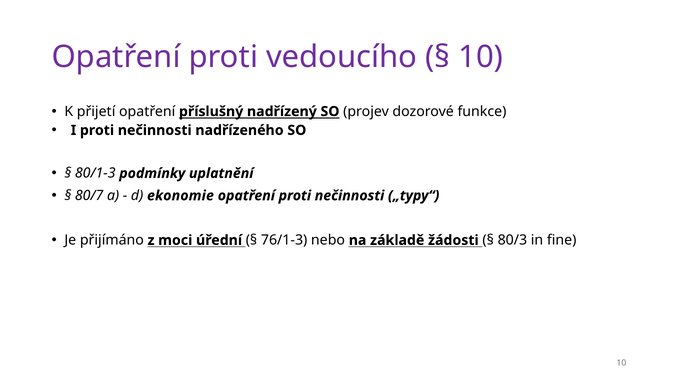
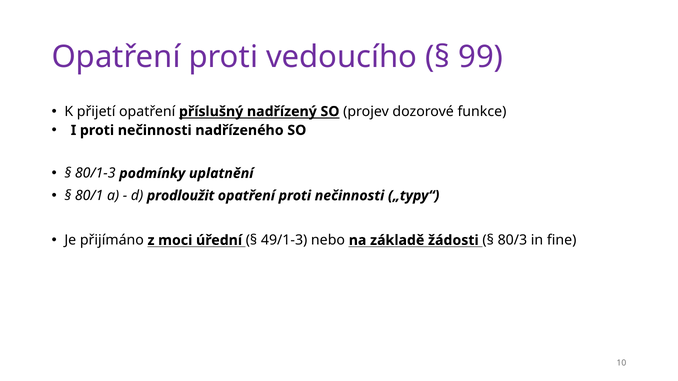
10: 10 -> 99 (481, 57)
80/7: 80/7 -> 80/1 (89, 196)
ekonomie: ekonomie -> prodloužit (181, 196)
76/1-3: 76/1-3 -> 49/1-3 (284, 240)
